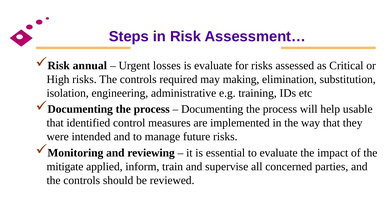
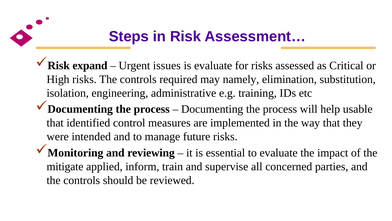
annual: annual -> expand (90, 65)
losses: losses -> issues (167, 65)
making: making -> namely (241, 79)
